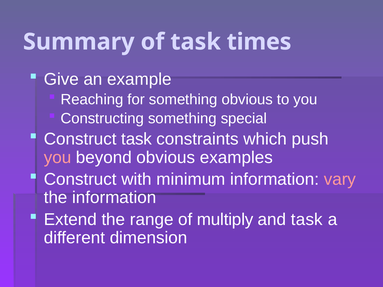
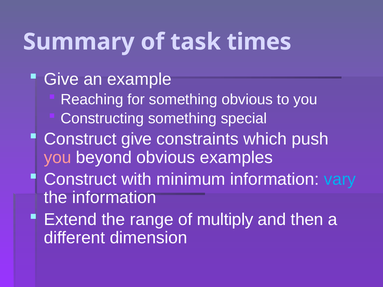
Construct task: task -> give (137, 139)
vary colour: pink -> light blue (340, 179)
and task: task -> then (307, 220)
